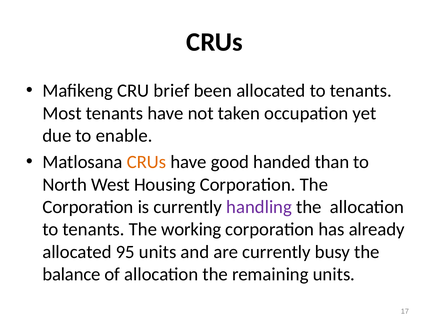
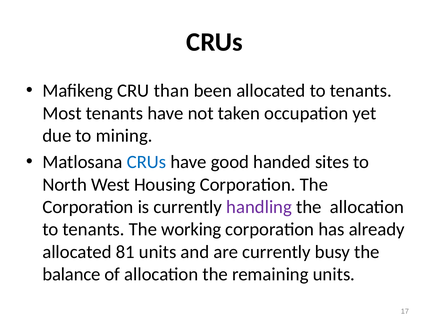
brief: brief -> than (171, 91)
enable: enable -> mining (124, 136)
CRUs colour: orange -> blue (147, 162)
than: than -> sites (332, 162)
95: 95 -> 81 (125, 252)
